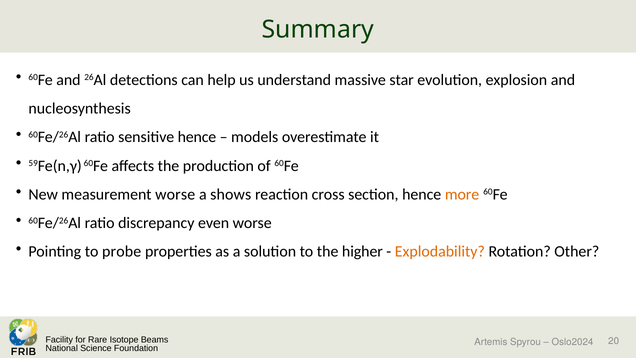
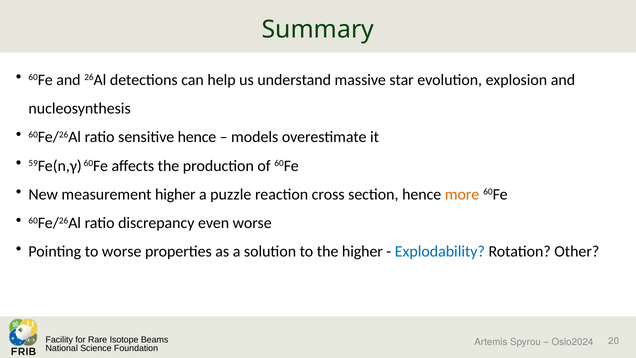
measurement worse: worse -> higher (175, 194)
shows: shows -> puzzle (231, 194)
to probe: probe -> worse (122, 252)
Explodability colour: orange -> blue (440, 252)
